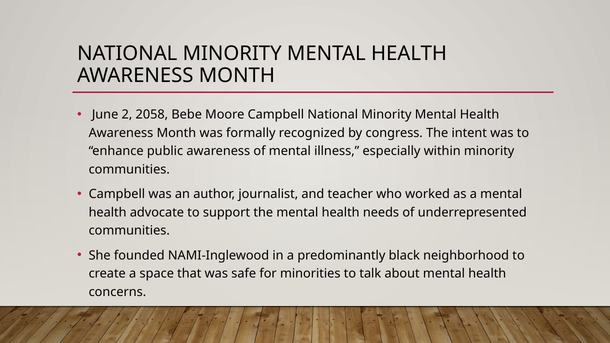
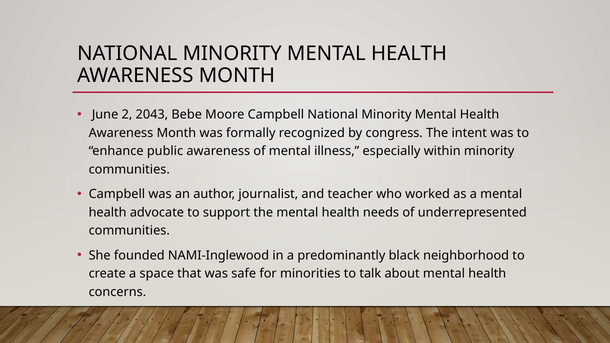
2058: 2058 -> 2043 (152, 115)
